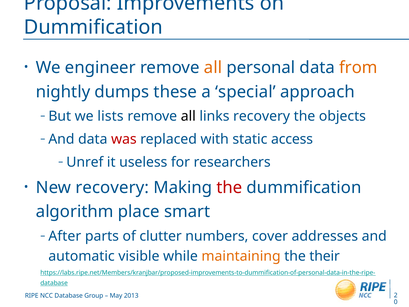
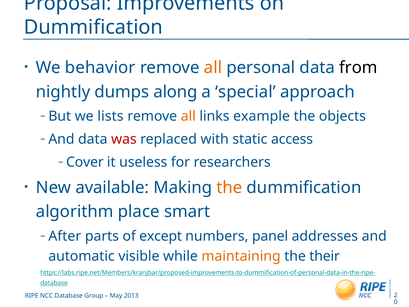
engineer: engineer -> behavior (100, 68)
from colour: orange -> black (358, 68)
these: these -> along (175, 92)
all colour: black -> orange (188, 116)
links recovery: recovery -> example (262, 116)
Unref: Unref -> Cover (85, 162)
New recovery: recovery -> available (112, 187)
the colour: red -> orange (229, 187)
clutter: clutter -> except (161, 236)
cover: cover -> panel (270, 236)
